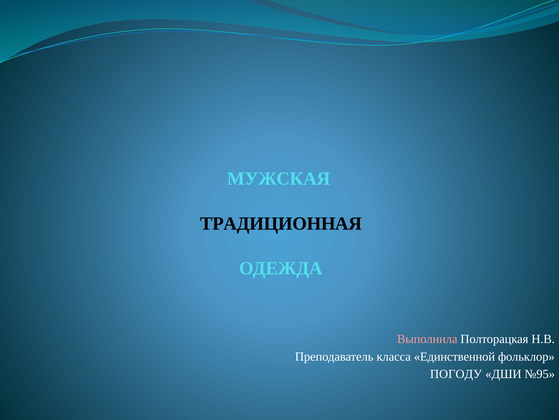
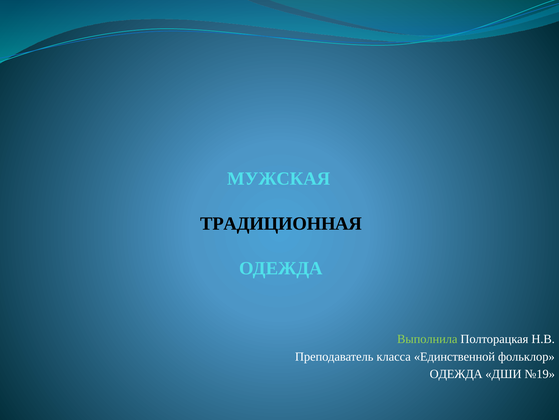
Выполнила colour: pink -> light green (427, 339)
ПОГОДУ: ПОГОДУ -> ОДЕЖДА (456, 373)
№95: №95 -> №19 (540, 373)
